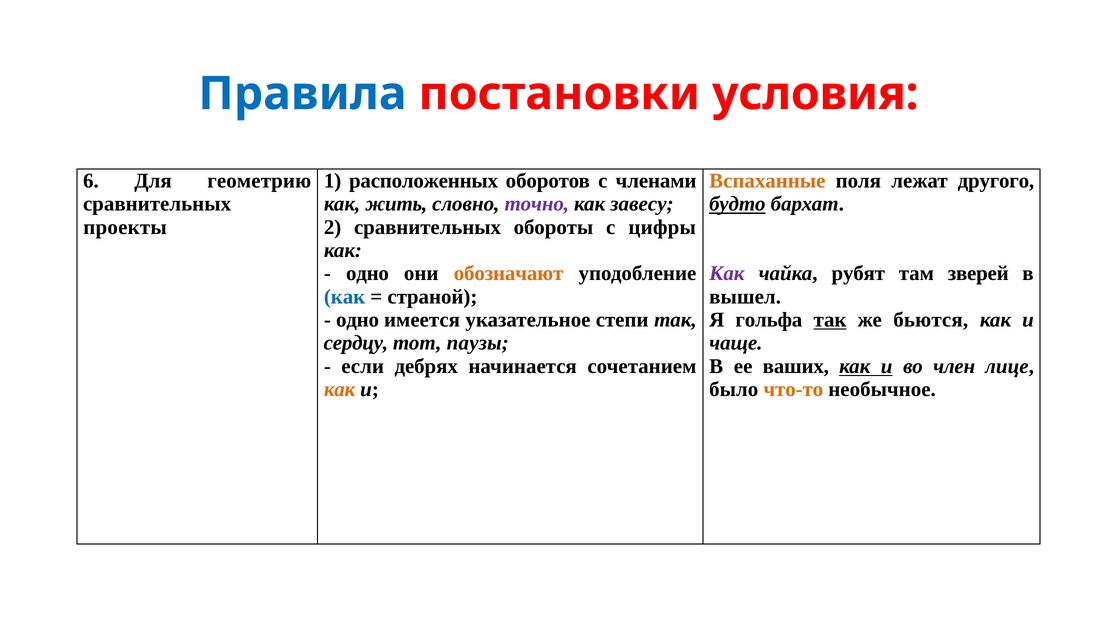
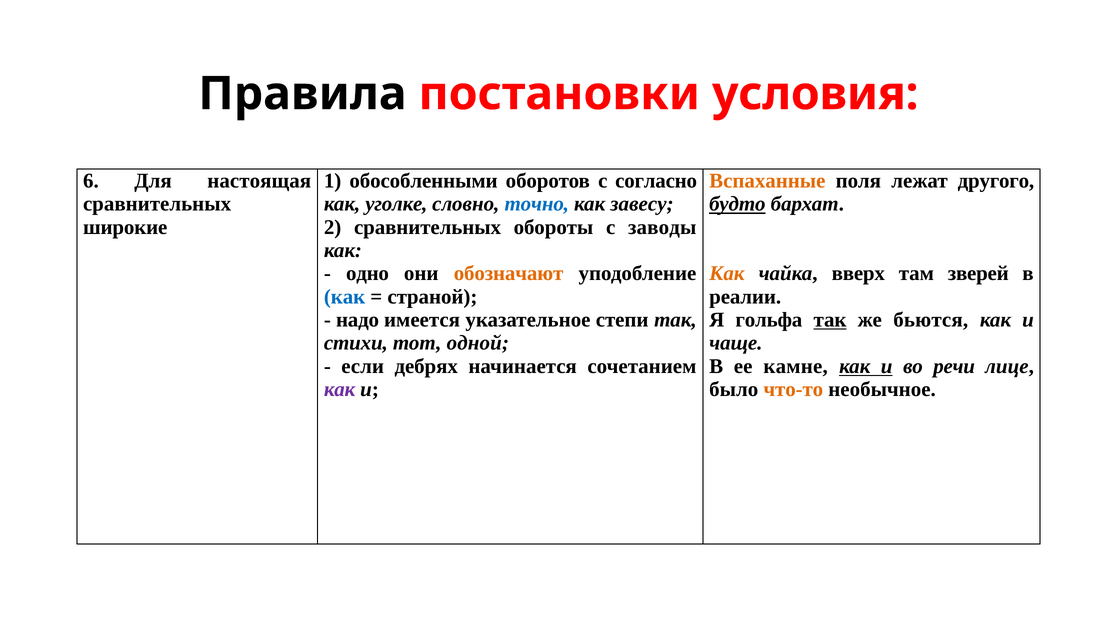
Правила colour: blue -> black (302, 94)
геометрию: геометрию -> настоящая (259, 181)
расположенных: расположенных -> обособленными (424, 181)
членами: членами -> согласно (656, 181)
жить: жить -> уголке (396, 204)
точно colour: purple -> blue (537, 204)
проекты: проекты -> широкие (125, 227)
цифры: цифры -> заводы (662, 227)
Как colour: purple -> orange (727, 274)
рубят: рубят -> вверх (858, 274)
вышел: вышел -> реалии (745, 297)
одно: одно -> надо (357, 320)
сердцу: сердцу -> стихи (356, 343)
паузы: паузы -> одной (478, 343)
ваших: ваших -> камне (796, 366)
член: член -> речи (954, 366)
как colour: orange -> purple (340, 390)
